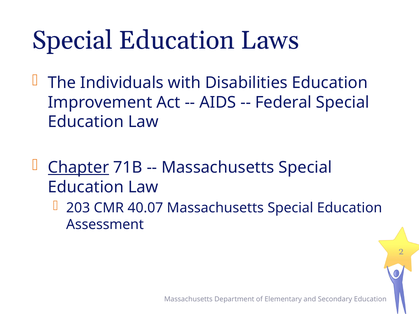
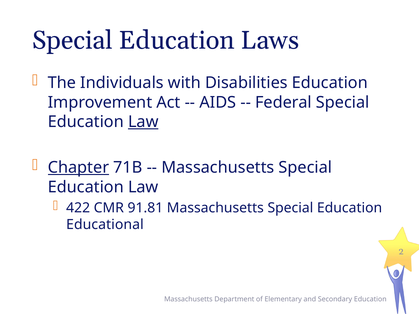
Law underline: none -> present (143, 122)
203: 203 -> 422 (78, 208)
40.07: 40.07 -> 91.81 (145, 208)
Assessment: Assessment -> Educational (105, 225)
